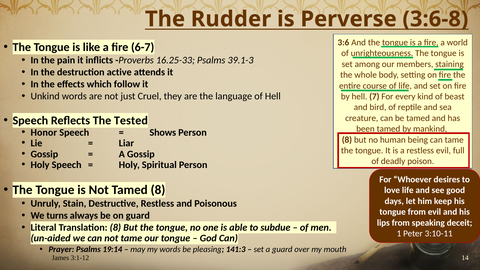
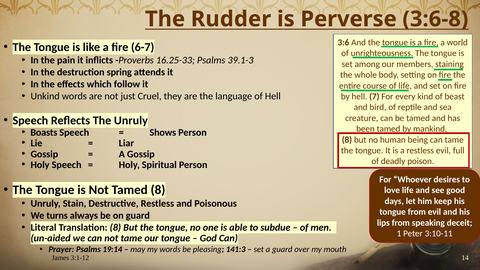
active: active -> spring (119, 72)
The Tested: Tested -> Unruly (131, 120)
Honor: Honor -> Boasts (44, 132)
